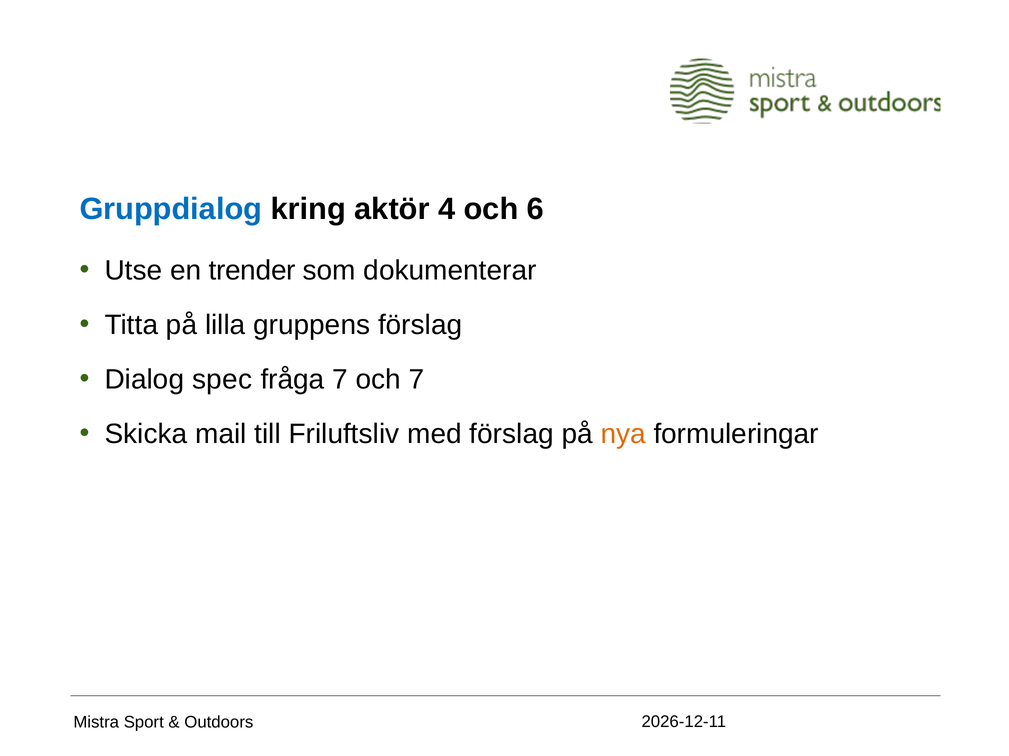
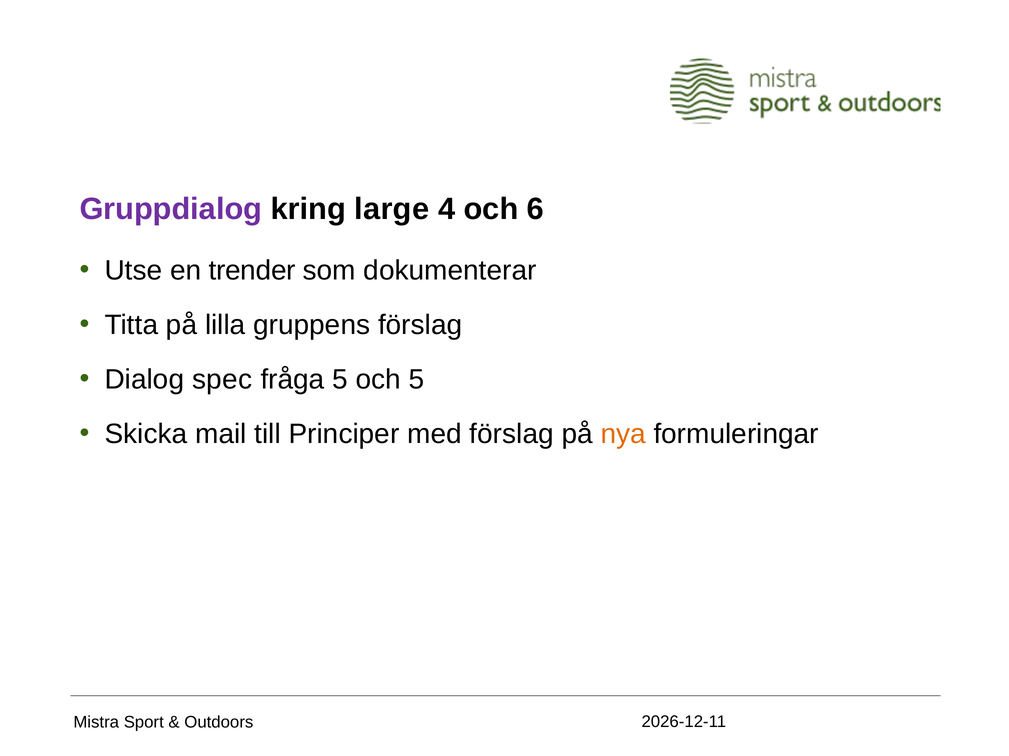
Gruppdialog colour: blue -> purple (171, 209)
aktör: aktör -> large (392, 209)
fråga 7: 7 -> 5 (340, 380)
och 7: 7 -> 5 (417, 380)
Friluftsliv: Friluftsliv -> Principer (344, 435)
